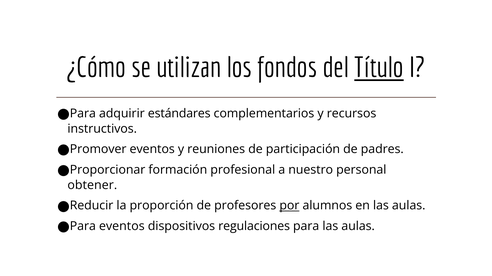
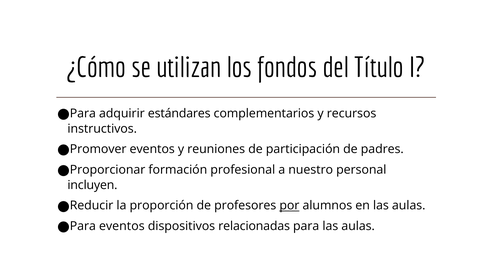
Título underline: present -> none (379, 68)
obtener: obtener -> incluyen (92, 186)
regulaciones: regulaciones -> relacionadas (254, 227)
